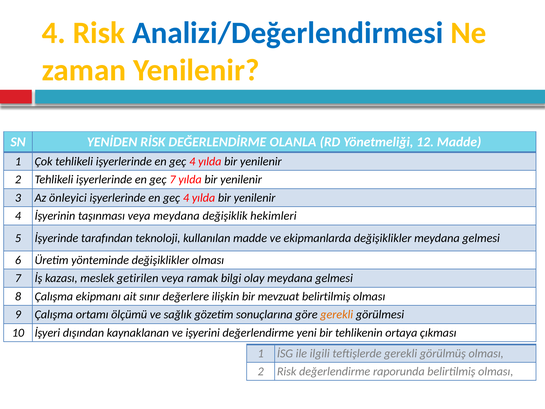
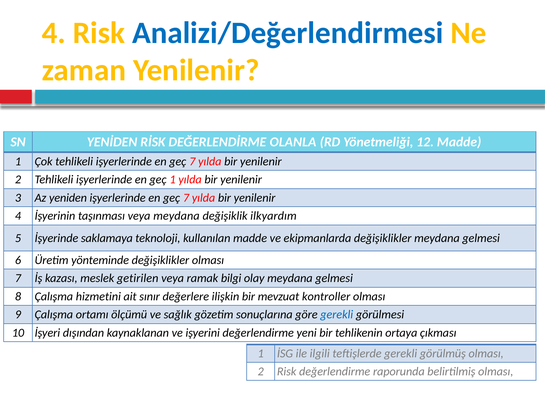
4: 4 -> 7 (192, 161)
geç 7: 7 -> 1 (173, 180)
önleyici: önleyici -> yeniden (68, 198)
4: 4 -> 7 (186, 198)
hekimleri: hekimleri -> ilkyardım (273, 216)
tarafından: tarafından -> saklamaya (107, 238)
ekipmanı: ekipmanı -> hizmetini (98, 296)
mevzuat belirtilmiş: belirtilmiş -> kontroller (326, 296)
gerekli colour: orange -> blue (337, 314)
